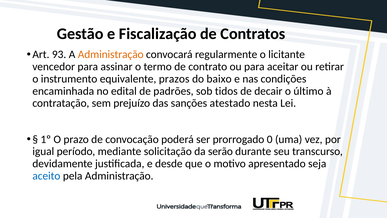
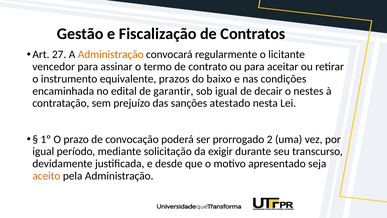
93: 93 -> 27 (59, 54)
padrões: padrões -> garantir (173, 91)
sob tidos: tidos -> igual (226, 91)
último: último -> nestes (308, 91)
0: 0 -> 2 (270, 139)
serão: serão -> exigir (220, 151)
aceito colour: blue -> orange (46, 176)
